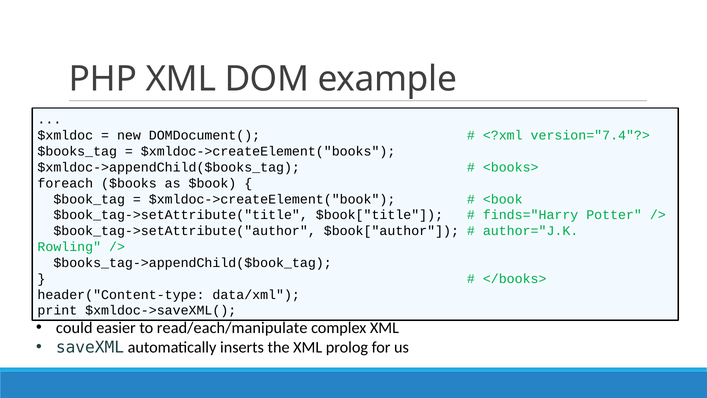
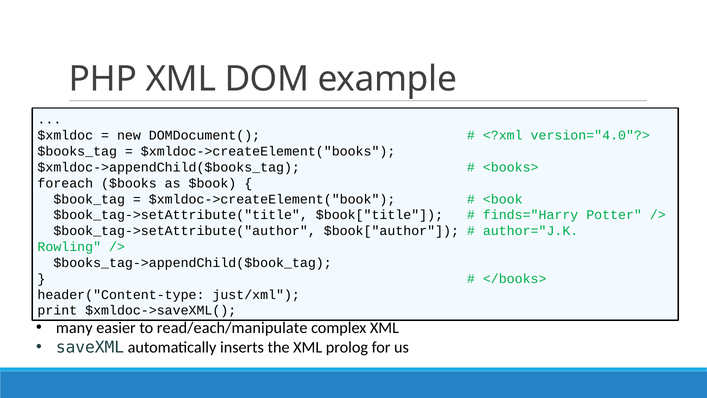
version="7.4"?>: version="7.4"?> -> version="4.0"?> (590, 135)
data/xml: data/xml -> just/xml (256, 294)
could: could -> many (74, 328)
